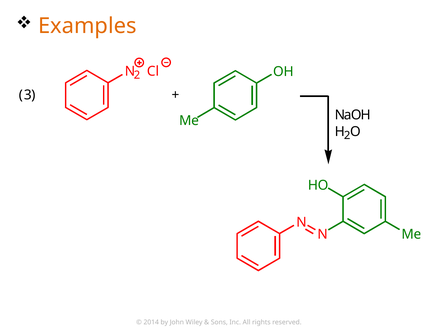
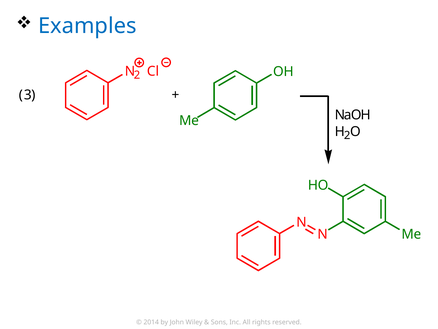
Examples colour: orange -> blue (87, 26)
